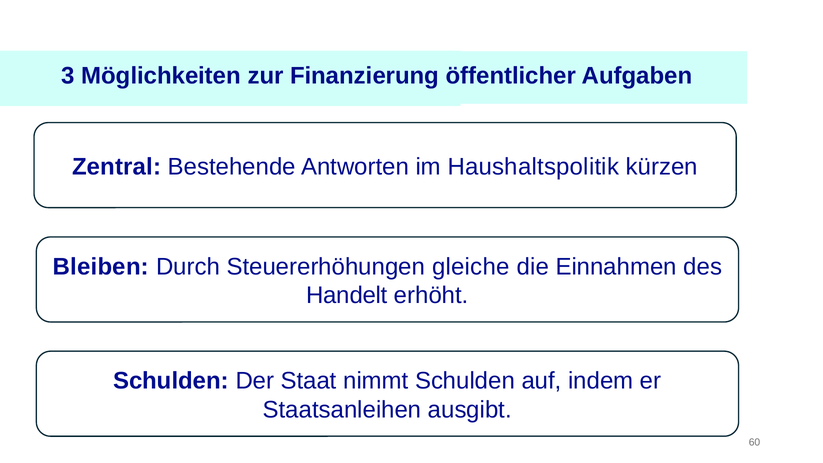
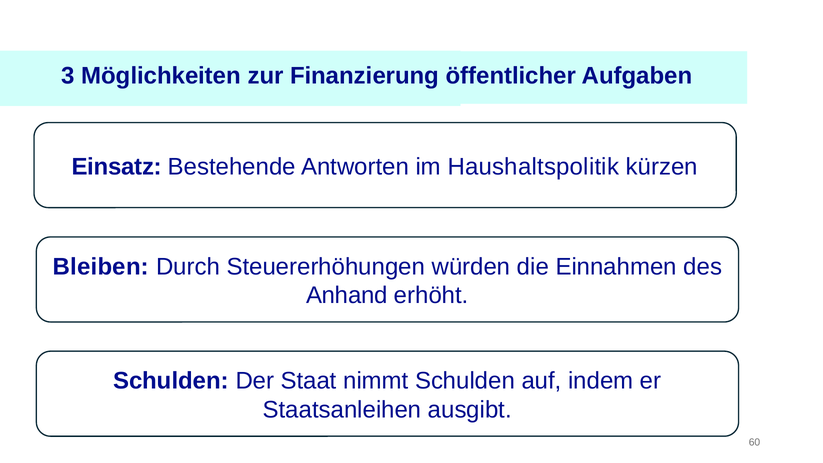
Zentral: Zentral -> Einsatz (117, 167)
gleiche: gleiche -> würden (471, 267)
Handelt: Handelt -> Anhand (347, 295)
